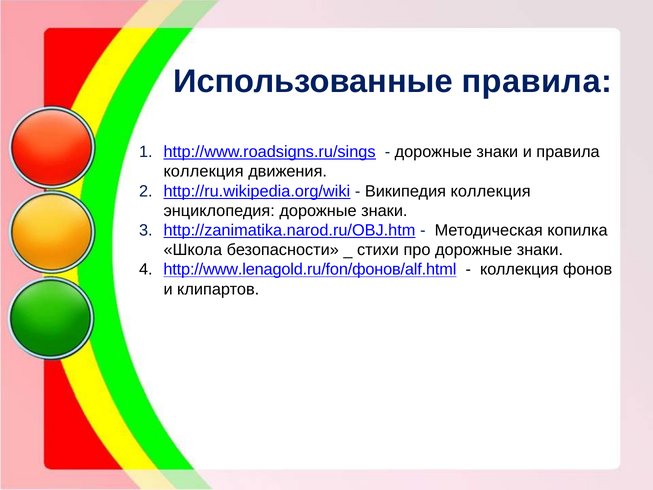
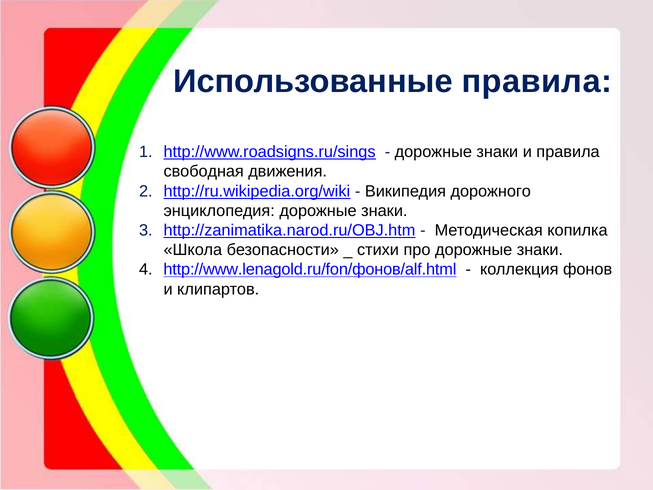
коллекция: коллекция -> свободная (204, 171)
Википедия коллекция: коллекция -> дорожного (491, 191)
